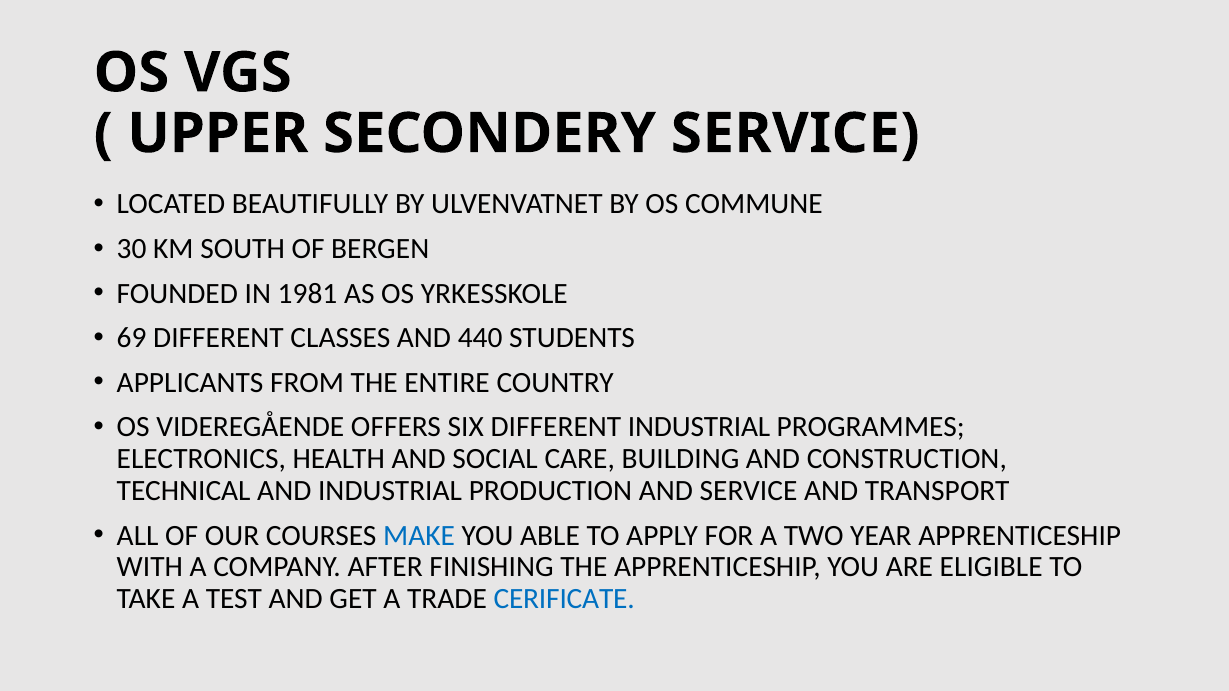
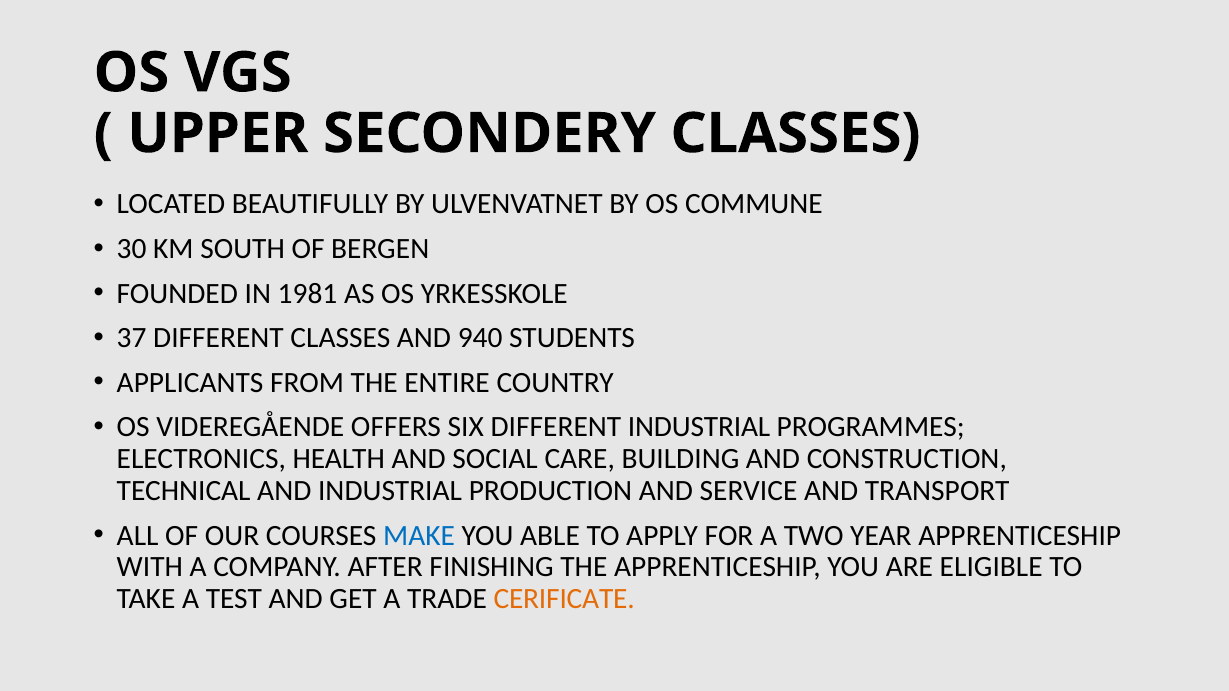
SECONDERY SERVICE: SERVICE -> CLASSES (796, 134)
69: 69 -> 37 (132, 338)
440: 440 -> 940 (480, 338)
CERIFICATE colour: blue -> orange (564, 599)
